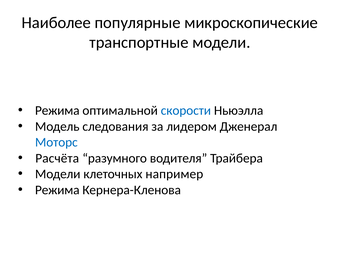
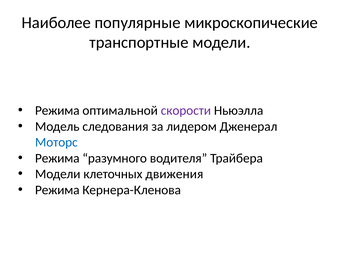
скорости colour: blue -> purple (186, 111)
Расчёта: Расчёта -> Режима (57, 158)
например: например -> движения (174, 174)
